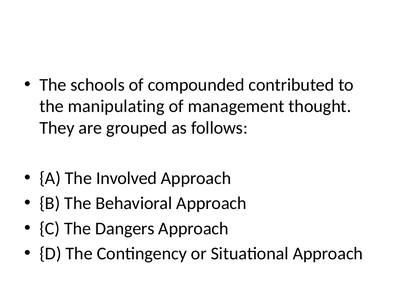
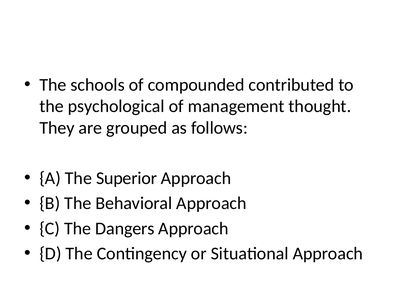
manipulating: manipulating -> psychological (116, 106)
Involved: Involved -> Superior (126, 178)
